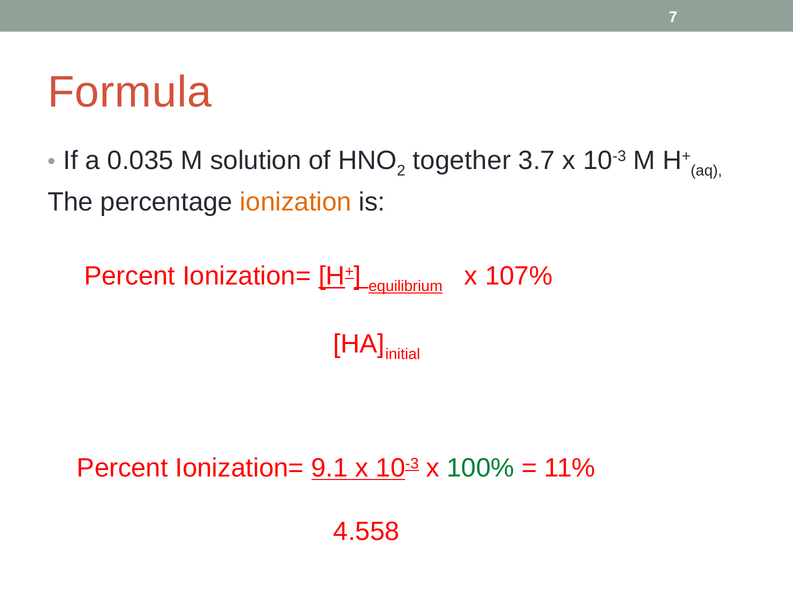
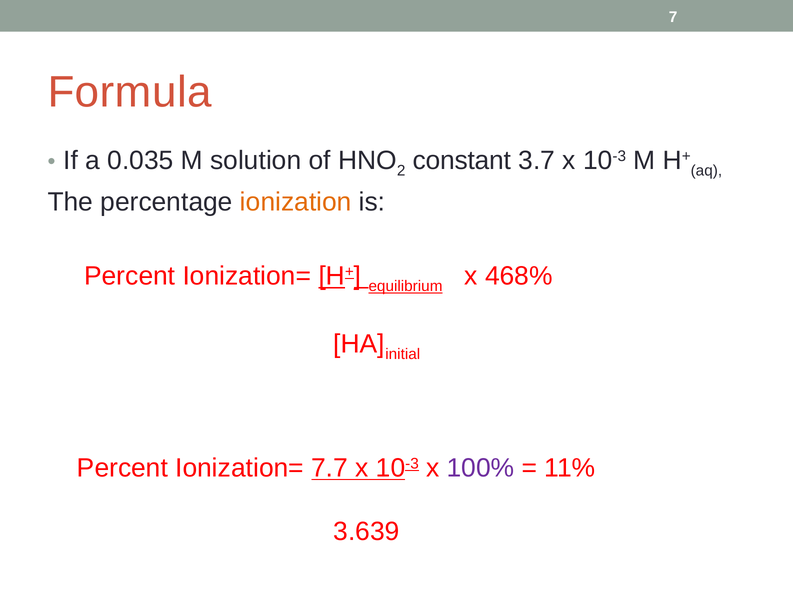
together: together -> constant (462, 160)
107%: 107% -> 468% (519, 276)
9.1: 9.1 -> 7.7 (330, 468)
100% colour: green -> purple (481, 468)
4.558: 4.558 -> 3.639 (367, 531)
